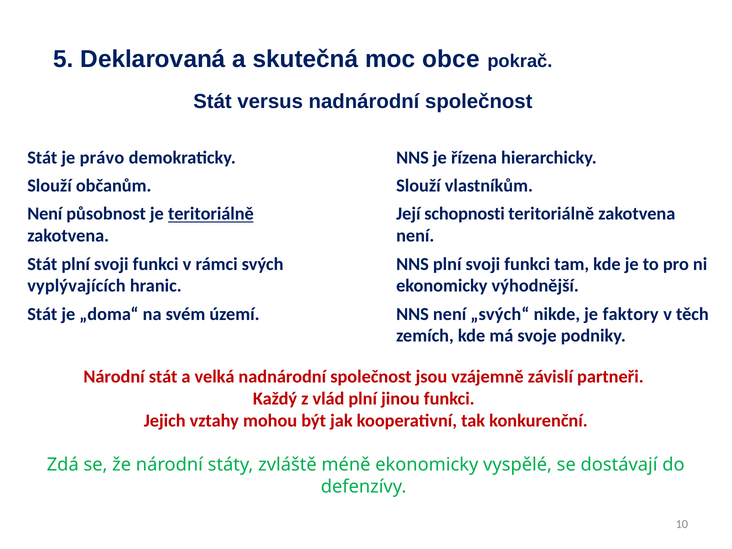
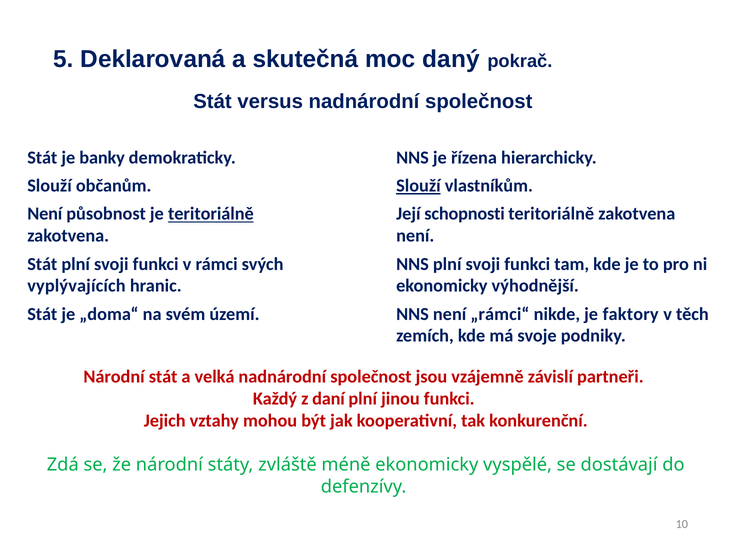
obce: obce -> daný (451, 59)
právo: právo -> banky (102, 158)
Slouží underline: none -> present (418, 186)
„svých“: „svých“ -> „rámci“ (500, 314)
vlád: vlád -> daní (329, 399)
